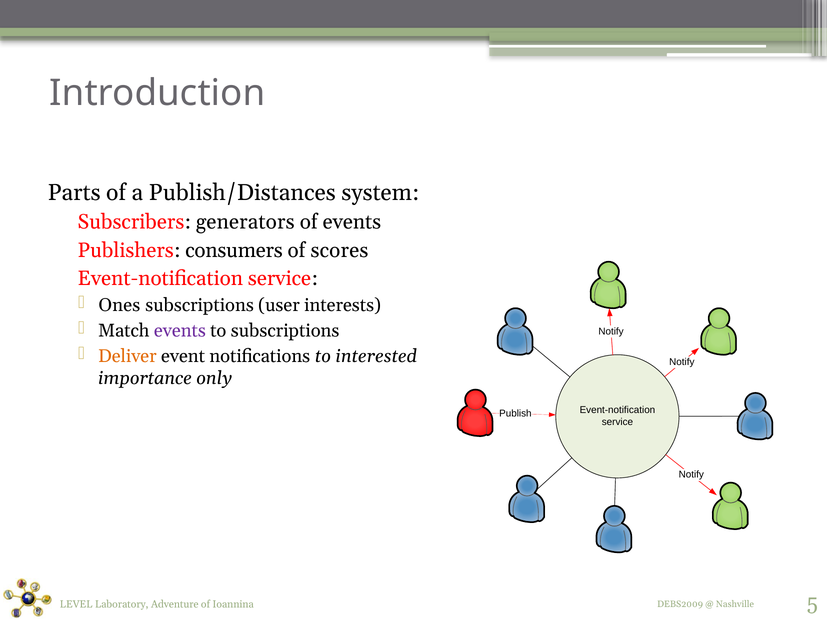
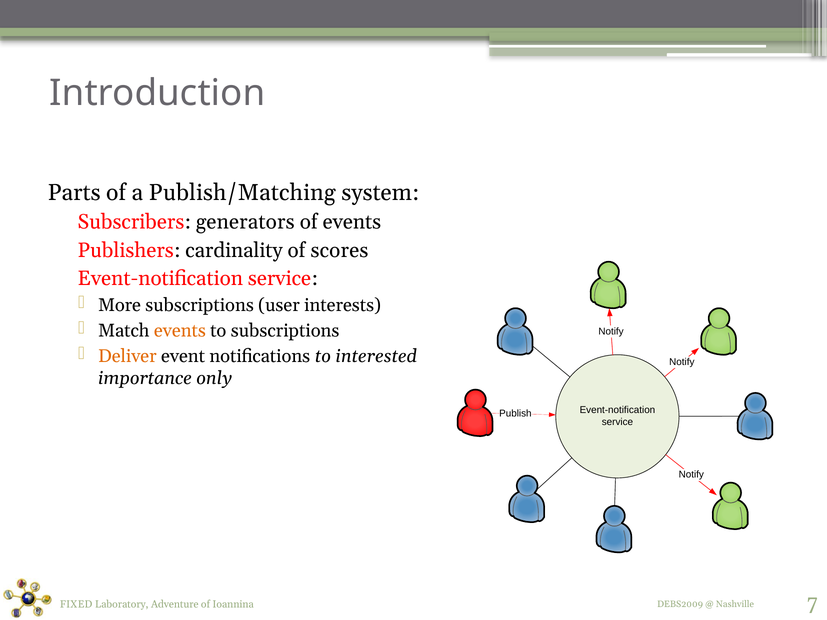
Publish/Distances: Publish/Distances -> Publish/Matching (242, 193)
consumers: consumers -> cardinality (234, 250)
Ones: Ones -> More (120, 305)
events colour: purple -> orange (180, 331)
LEVEL: LEVEL -> FIXED (76, 605)
5: 5 -> 7 (812, 603)
